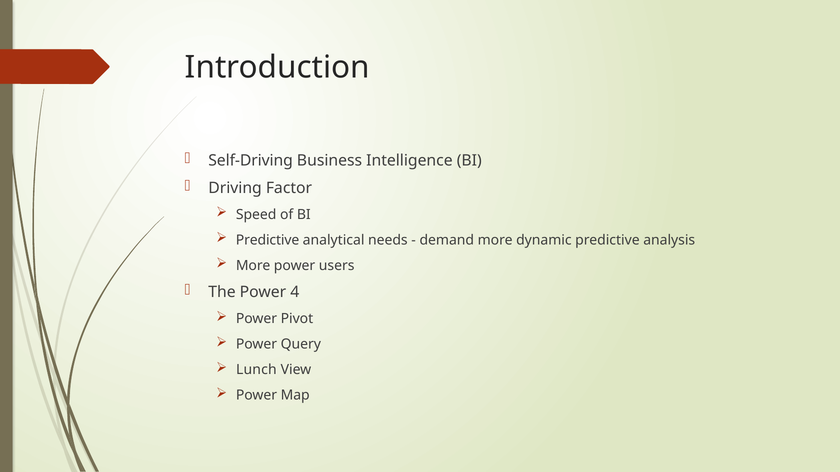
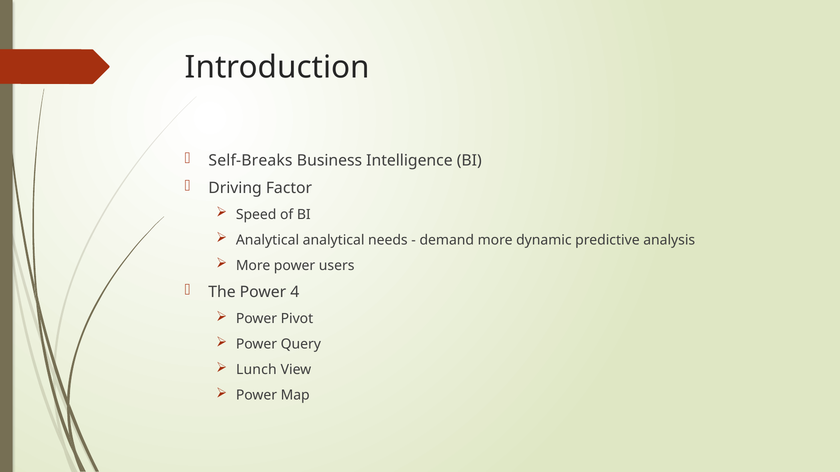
Self-Driving: Self-Driving -> Self-Breaks (250, 161)
Predictive: Predictive -> Analytical (267, 240)
